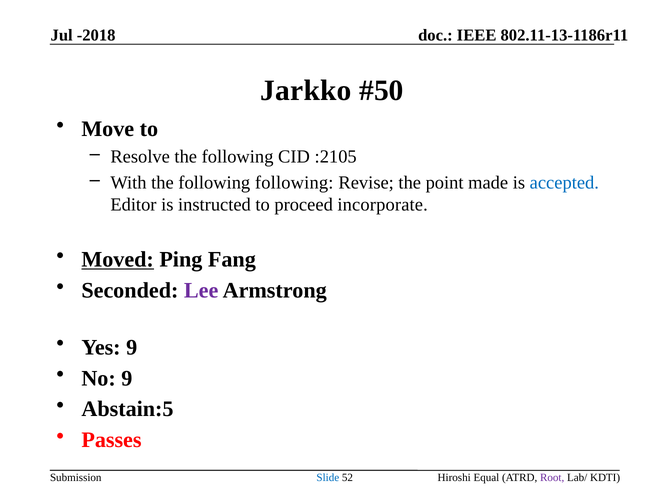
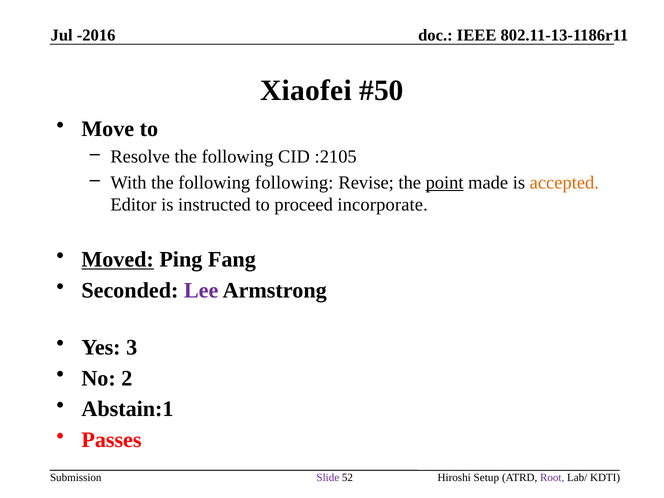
-2018: -2018 -> -2016 (96, 35)
Jarkko: Jarkko -> Xiaofei (306, 91)
point underline: none -> present (445, 182)
accepted colour: blue -> orange (564, 182)
Yes 9: 9 -> 3 (132, 347)
No 9: 9 -> 2 (127, 378)
Abstain:5: Abstain:5 -> Abstain:1 (127, 409)
Slide colour: blue -> purple (328, 478)
Equal: Equal -> Setup (486, 478)
